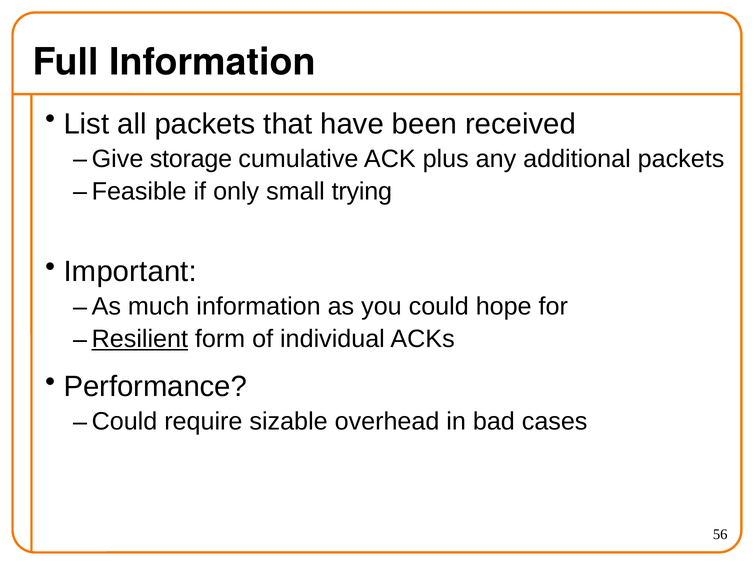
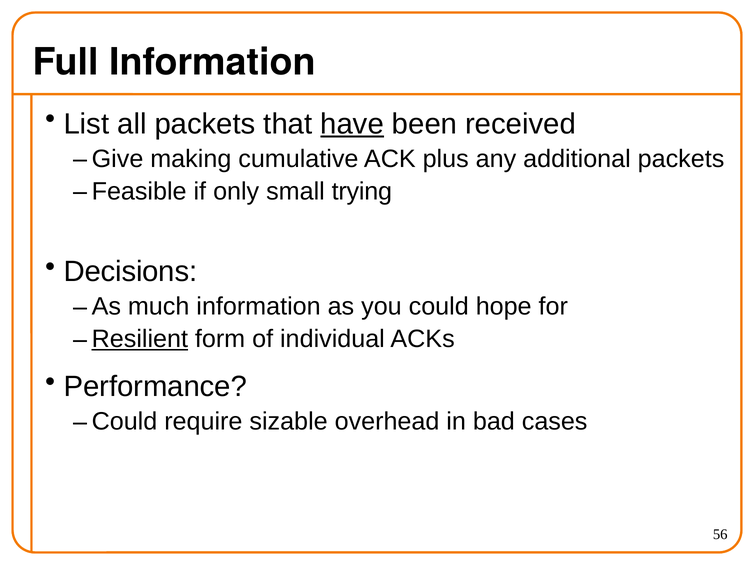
have underline: none -> present (352, 124)
storage: storage -> making (191, 159)
Important: Important -> Decisions (130, 272)
